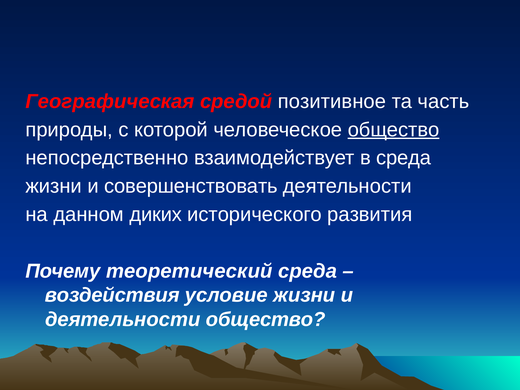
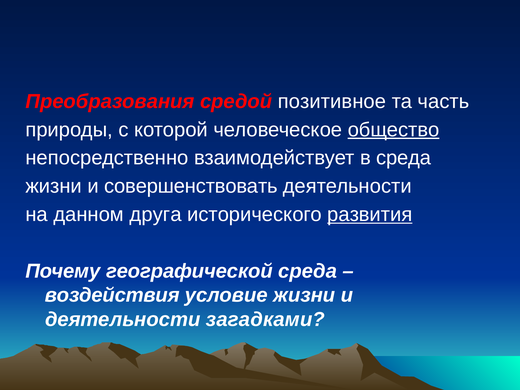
Географическая: Географическая -> Преобразования (110, 101)
диких: диких -> друга (156, 215)
развития underline: none -> present (370, 215)
теоретический: теоретический -> географической (189, 271)
деятельности общество: общество -> загадками (265, 319)
